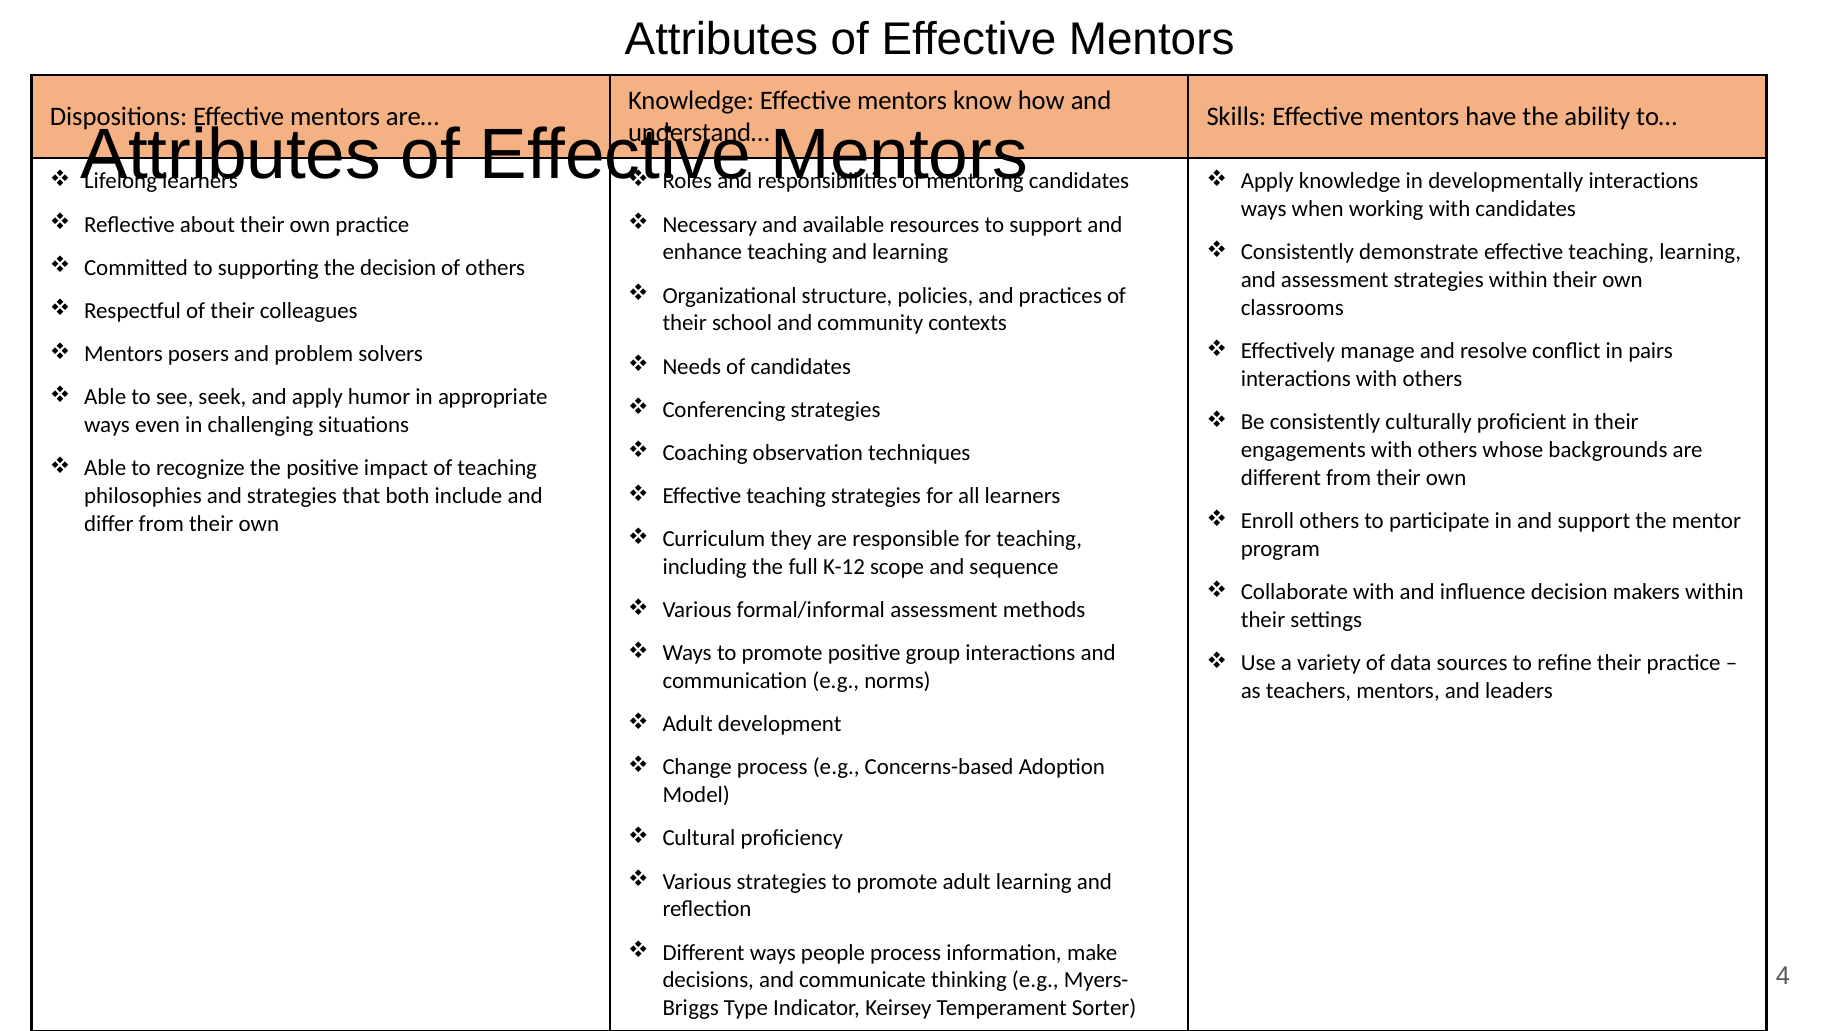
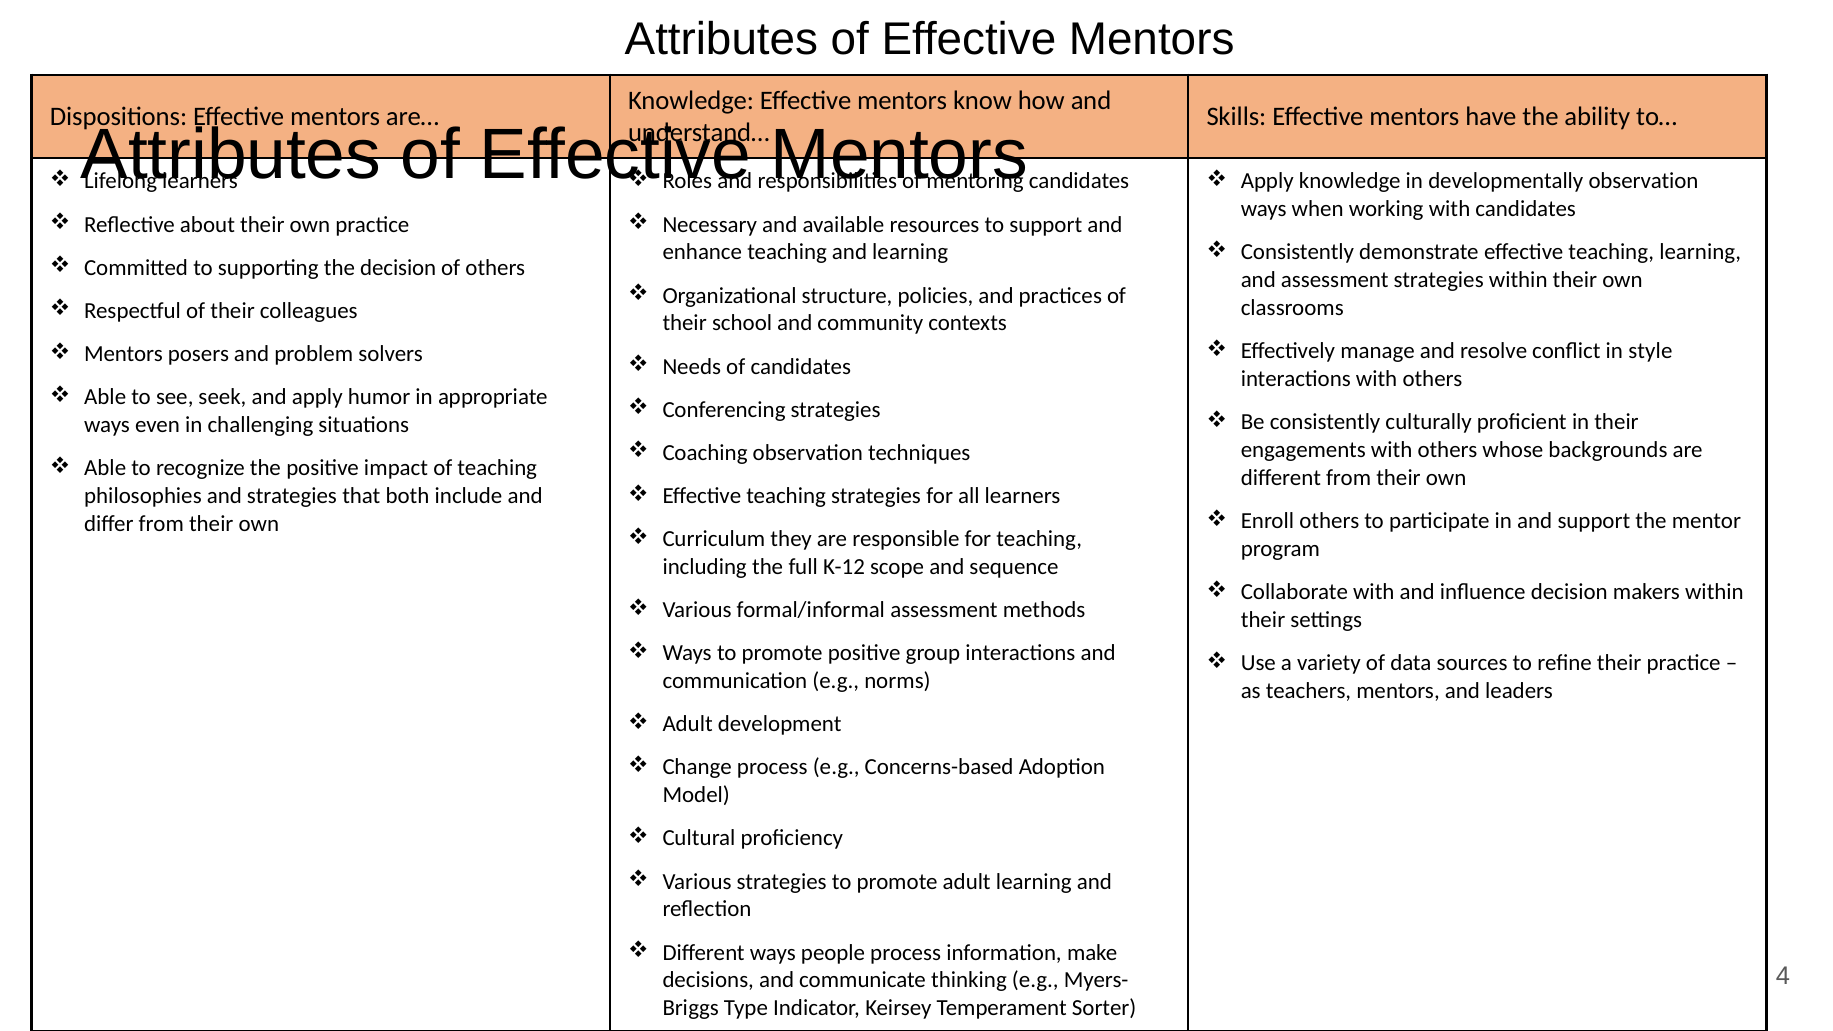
developmentally interactions: interactions -> observation (1643, 181)
pairs: pairs -> style (1650, 351)
